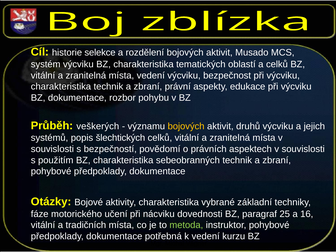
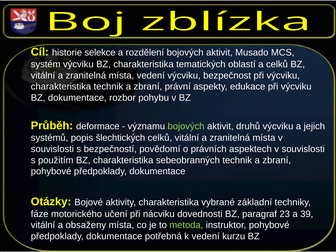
veškerých: veškerých -> deformace (98, 126)
bojových colour: yellow -> light green (186, 126)
25: 25 -> 23 (285, 214)
16: 16 -> 39 (307, 214)
tradičních: tradičních -> obsaženy (86, 225)
